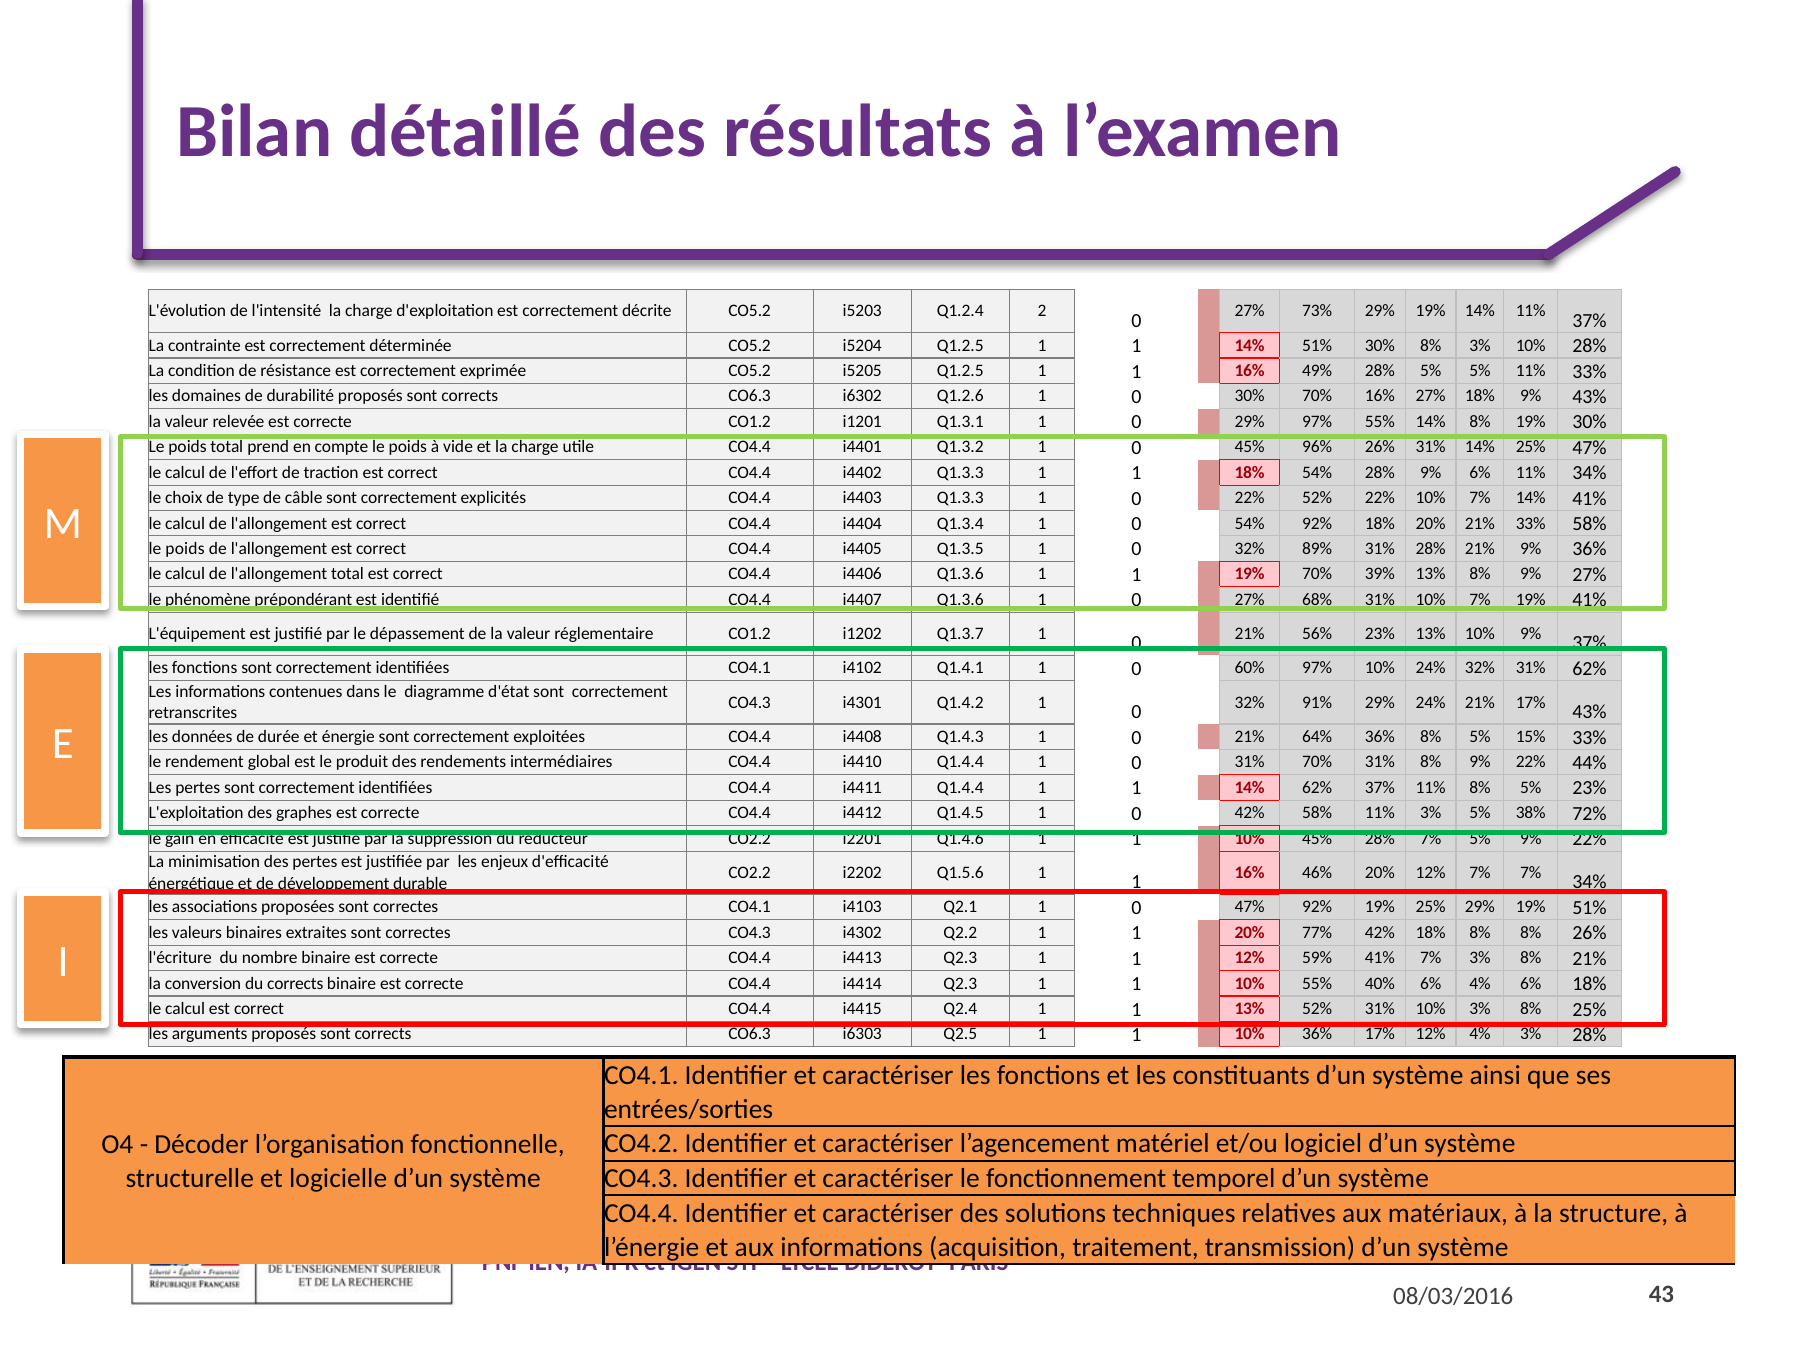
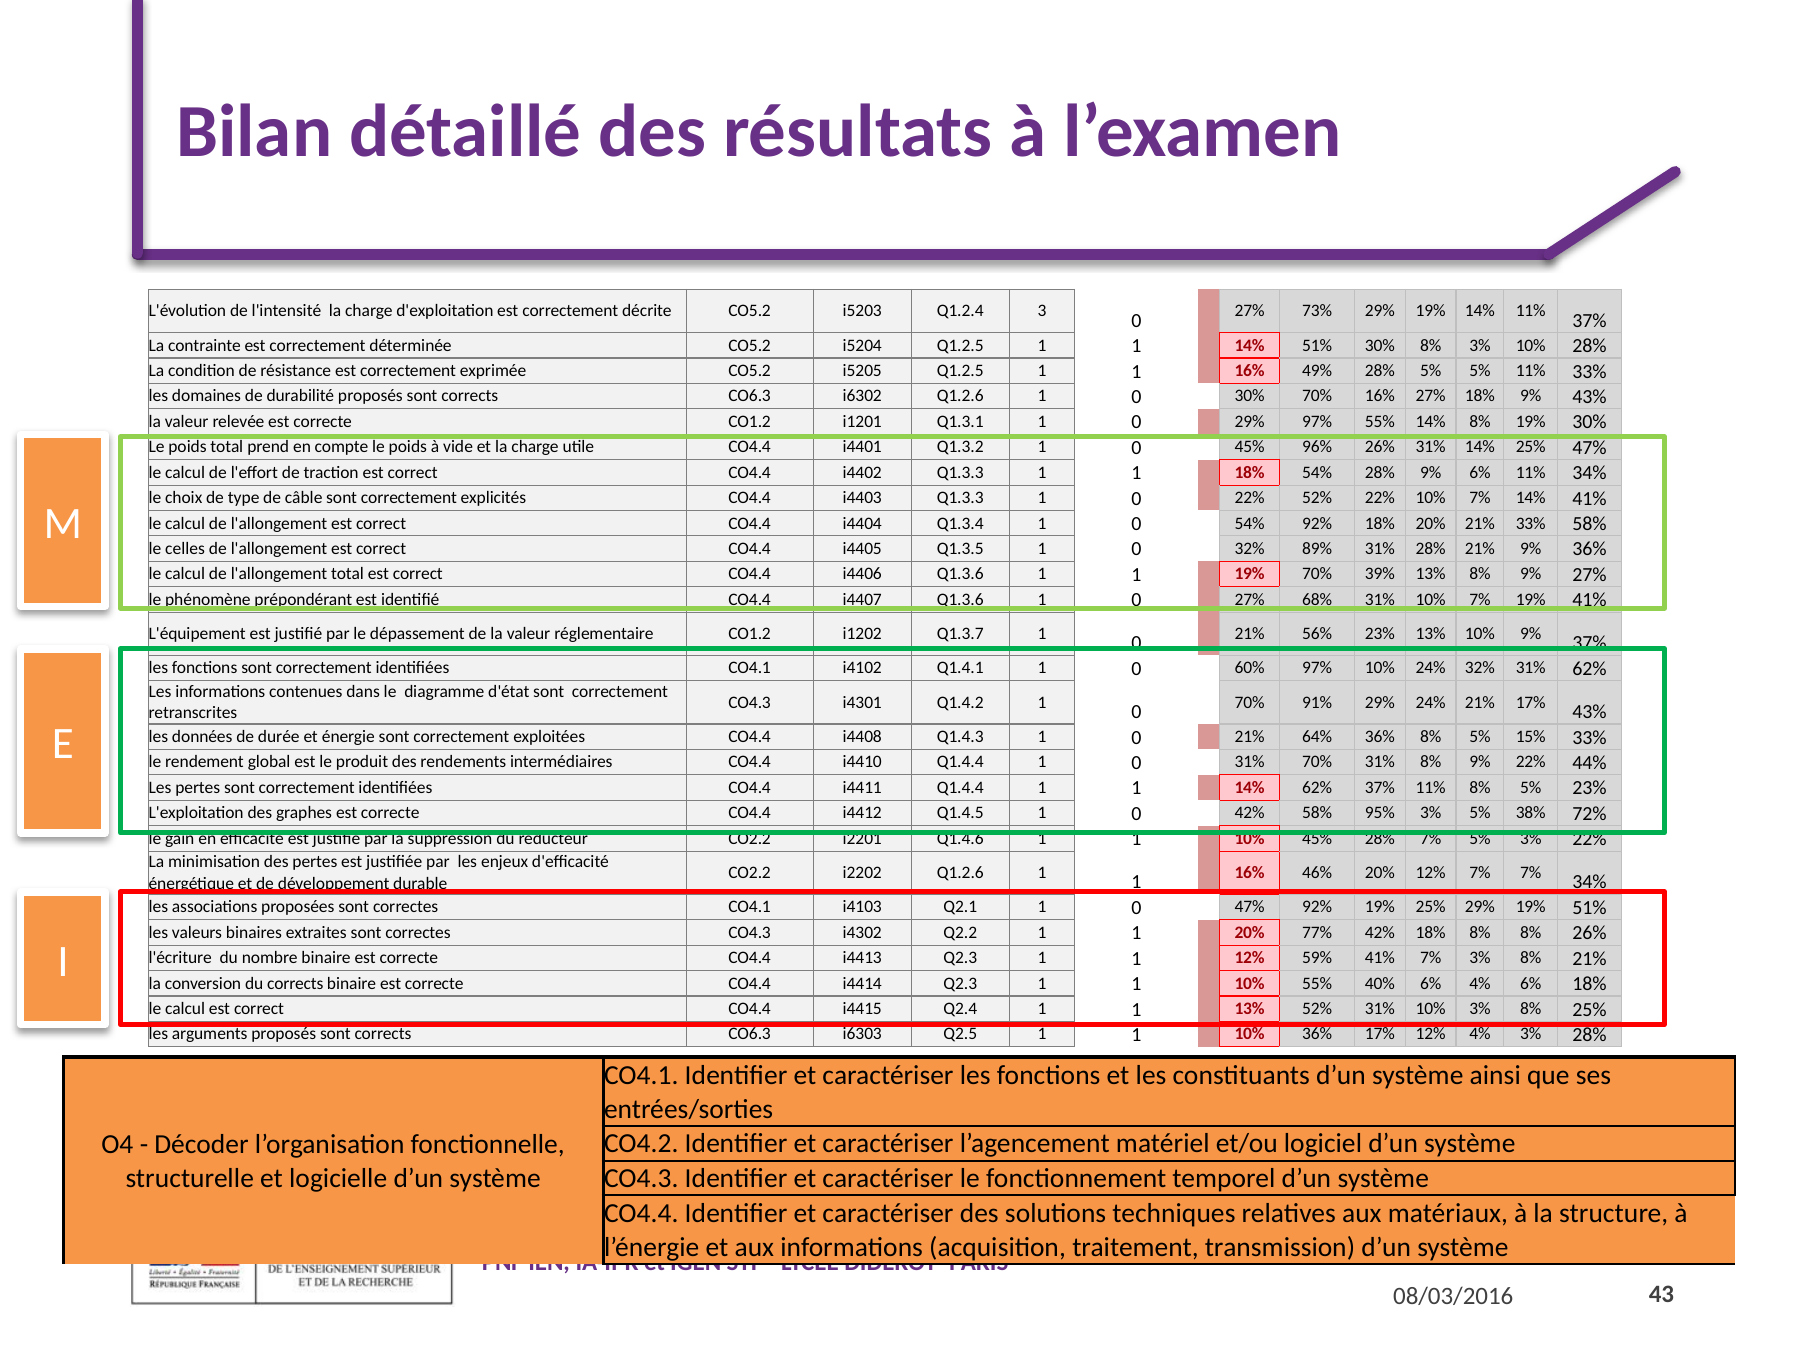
2: 2 -> 3 (1042, 311)
poids: poids -> celles (185, 549)
32%: 32% -> 70% (1250, 703)
58% 11%: 11% -> 95% (1380, 813)
5% 9%: 9% -> 3% (1531, 839)
i2202 Q1.5.6: Q1.5.6 -> Q1.2.6 (960, 873)
